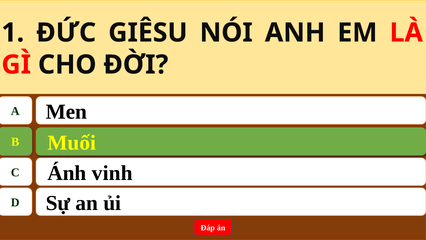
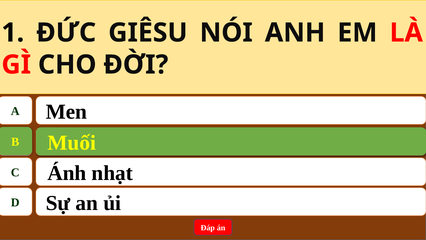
vinh: vinh -> nhạt (112, 173)
